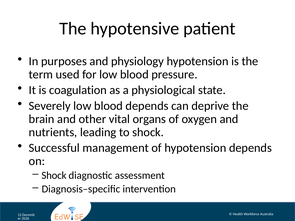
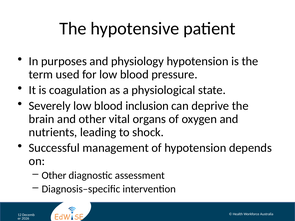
blood depends: depends -> inclusion (147, 106)
Shock: Shock -> Other (54, 176)
